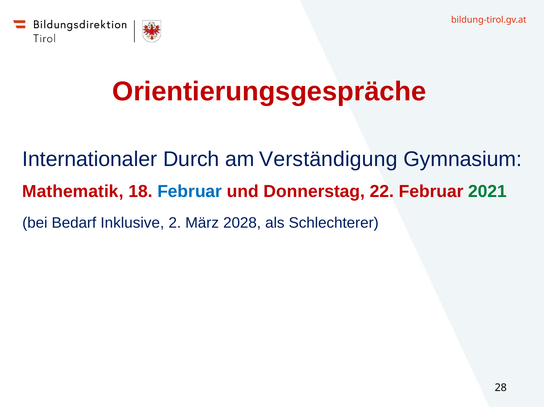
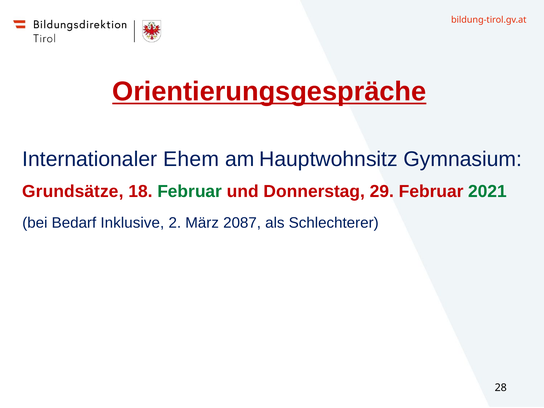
Orientierungsgespräche underline: none -> present (269, 92)
Durch: Durch -> Ehem (191, 159)
Verständigung: Verständigung -> Hauptwohnsitz (328, 159)
Mathematik: Mathematik -> Grundsätze (73, 191)
Februar colour: blue -> green (190, 191)
22: 22 -> 29 (382, 191)
2028: 2028 -> 2087 (242, 223)
